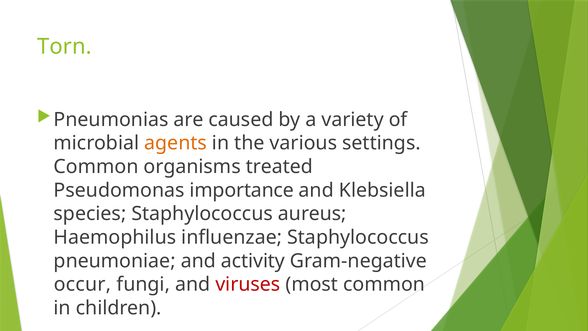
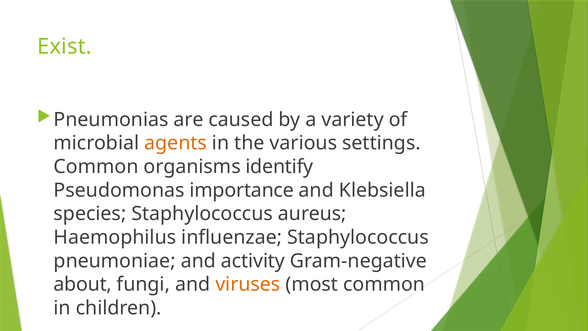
Torn: Torn -> Exist (64, 46)
treated: treated -> identify (279, 167)
occur: occur -> about (83, 284)
viruses colour: red -> orange (248, 284)
